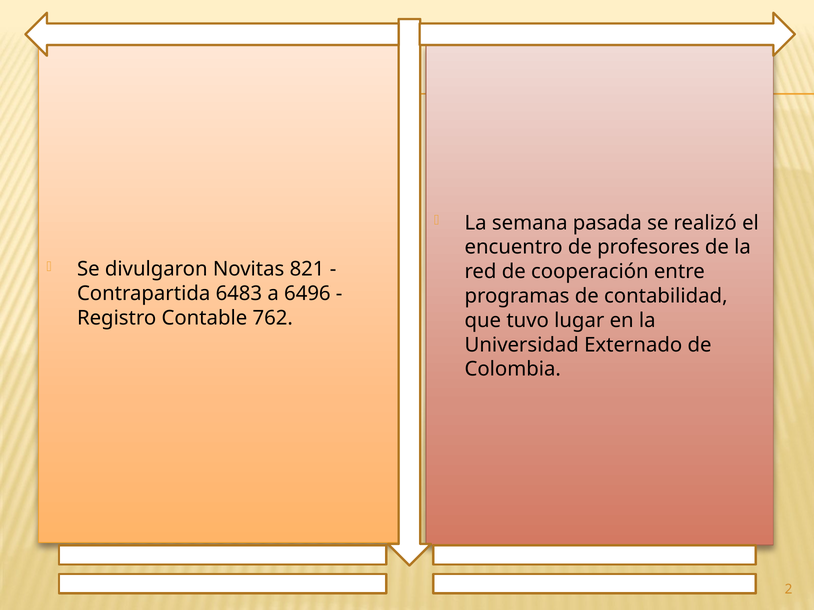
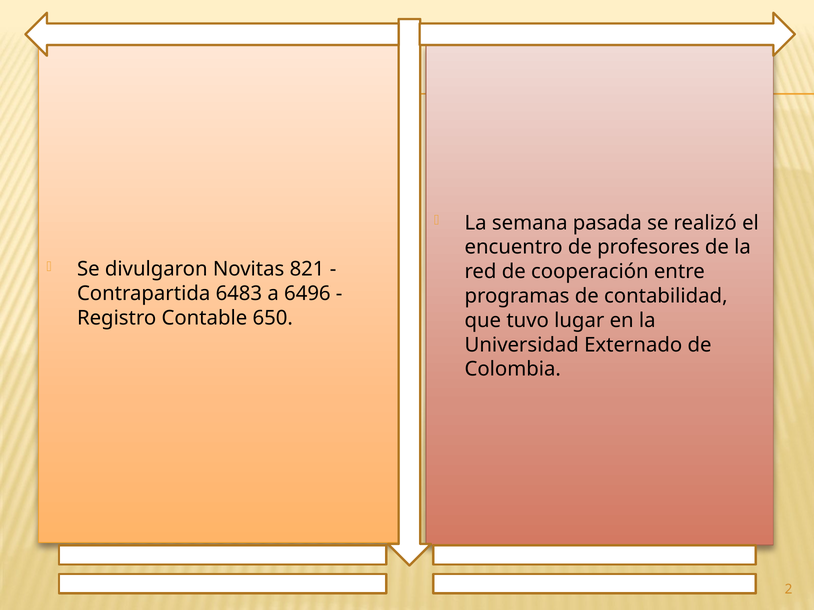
762: 762 -> 650 (273, 318)
